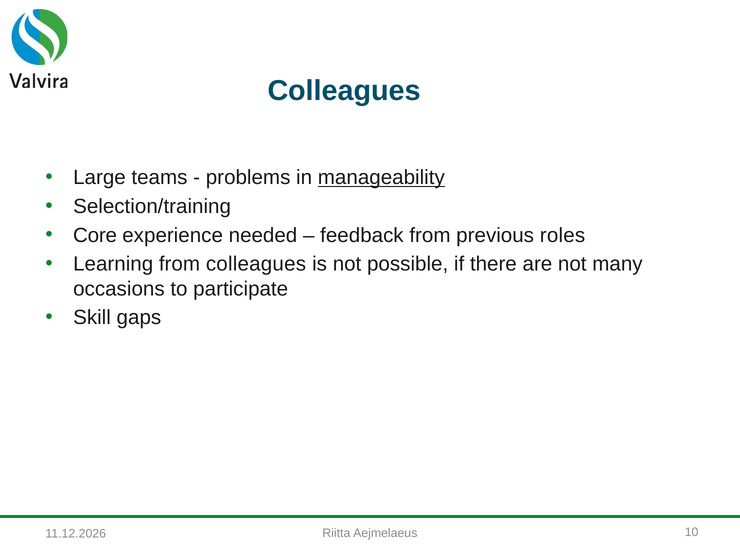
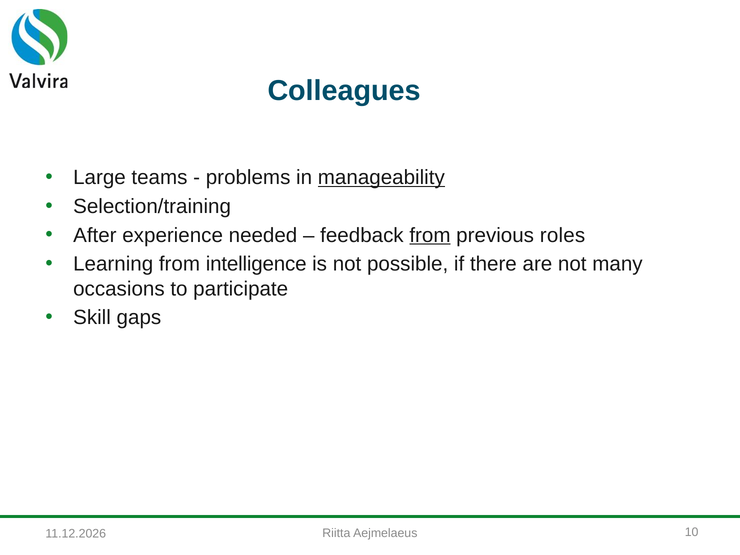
Core: Core -> After (95, 235)
from underline: none -> present (430, 235)
from colleagues: colleagues -> intelligence (256, 264)
